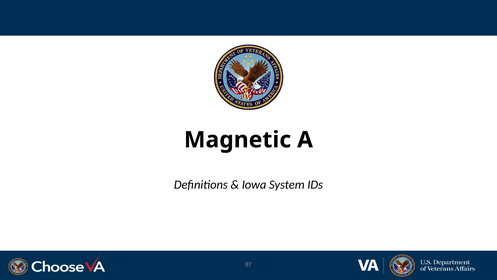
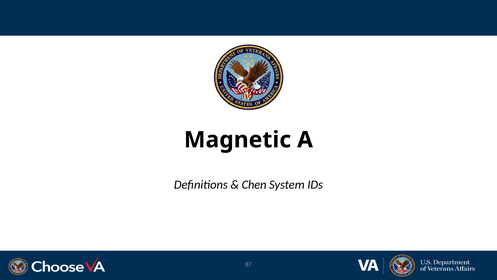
Iowa: Iowa -> Chen (254, 184)
